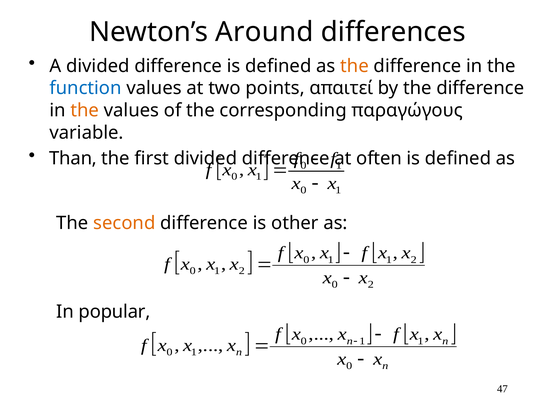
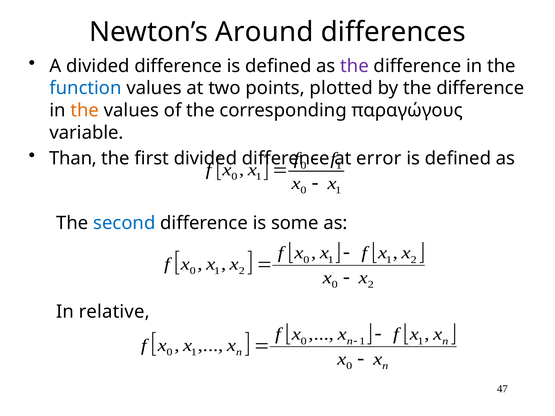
the colour: orange -> purple (355, 66)
απαιτεί: απαιτεί -> plotted (341, 88)
often: often -> error (379, 159)
second colour: orange -> blue (124, 223)
other: other -> some (295, 223)
popular: popular -> relative (114, 312)
